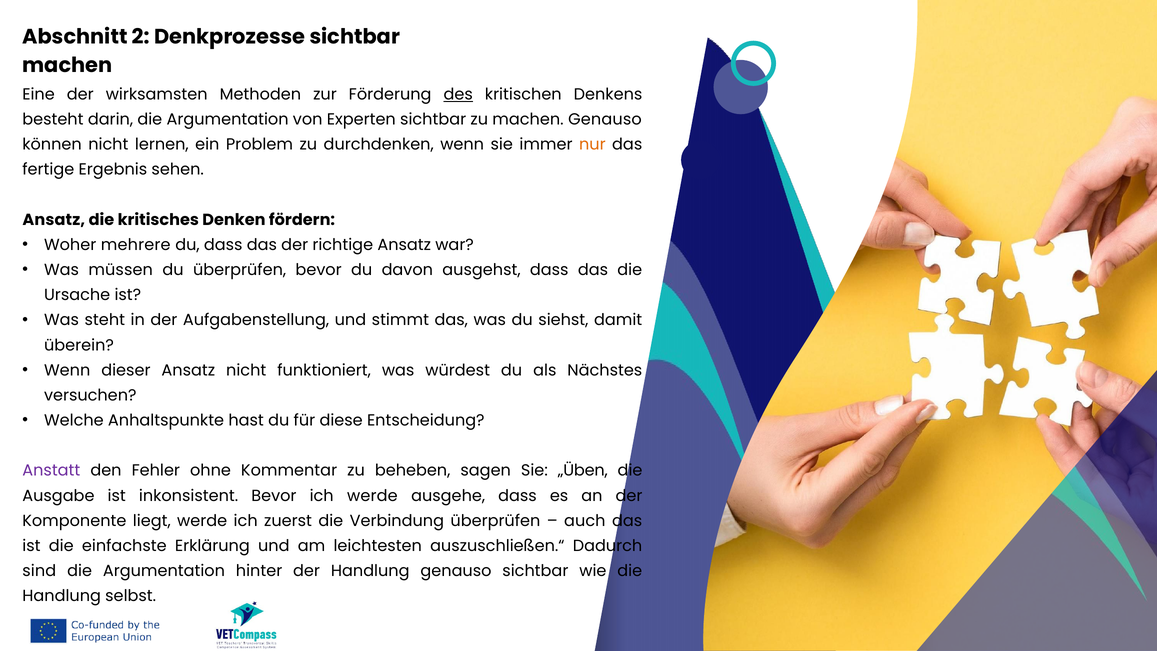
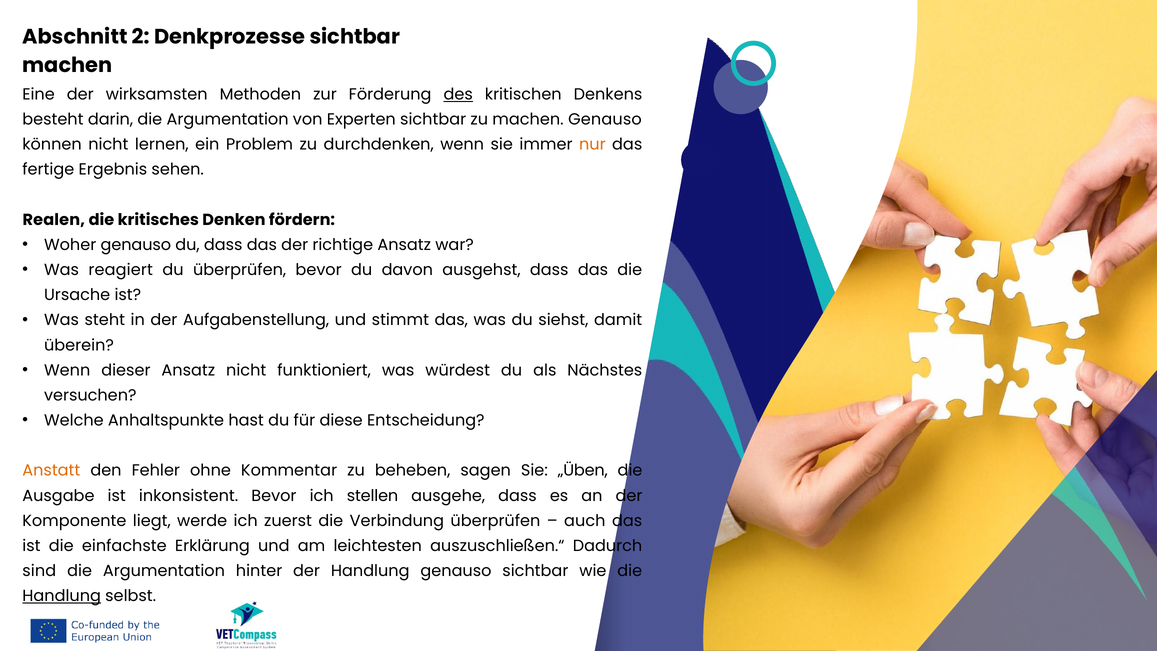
Ansatz: Ansatz -> Realen (54, 220)
Woher mehrere: mehrere -> genauso (136, 245)
müssen: müssen -> reagiert (121, 270)
Anstatt colour: purple -> orange (51, 471)
ich werde: werde -> stellen (373, 496)
Handlung underline: none -> present (62, 596)
